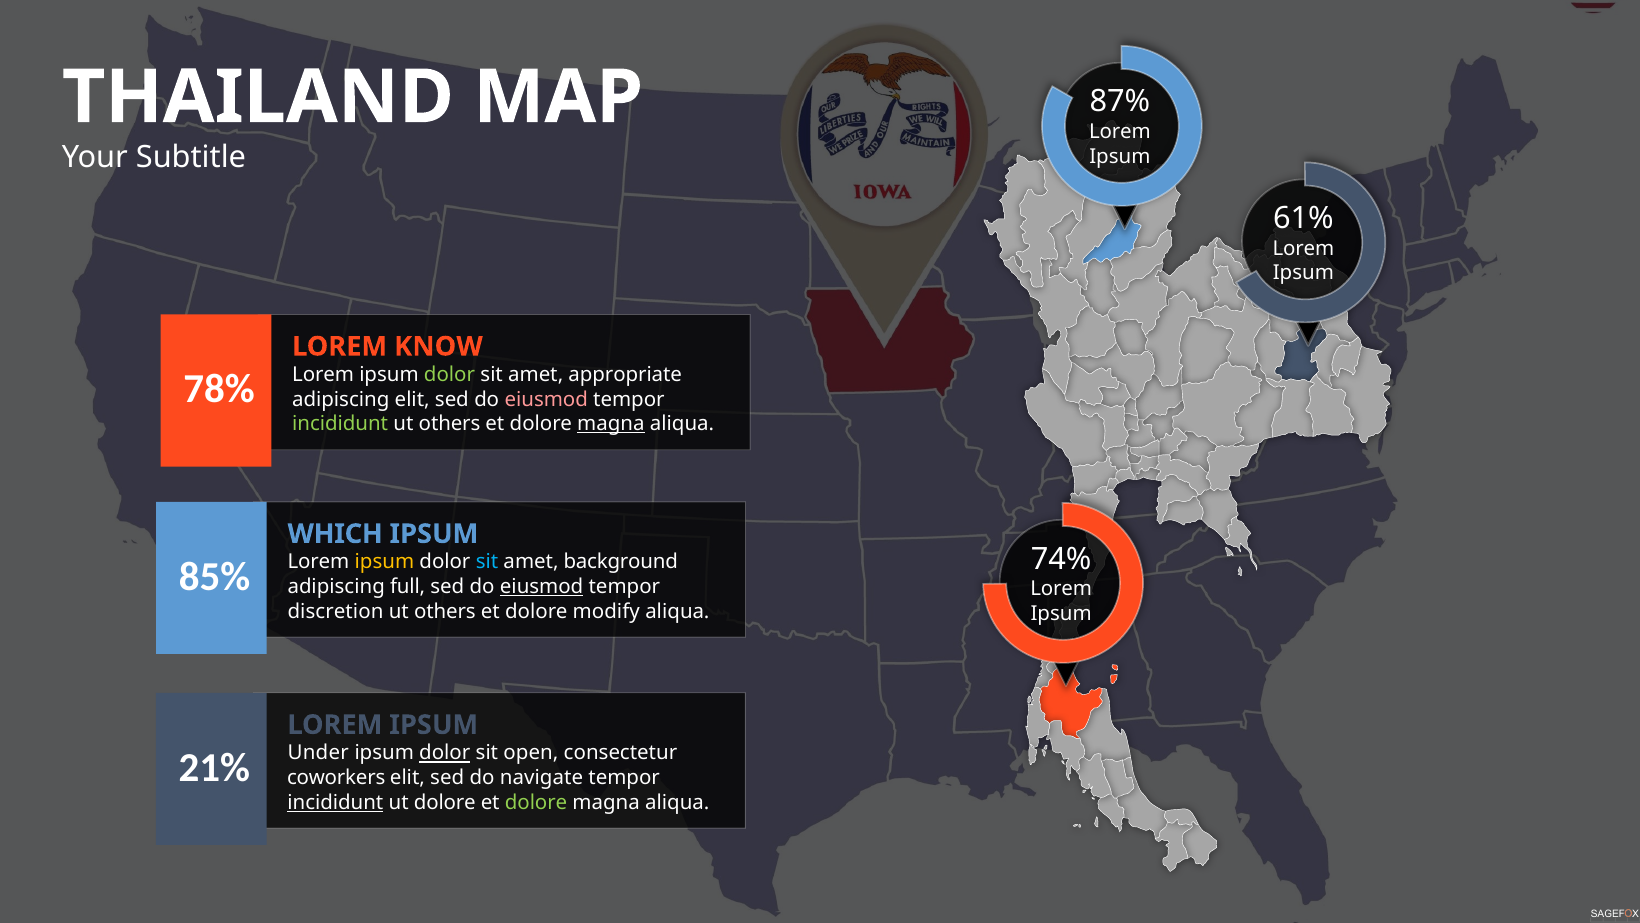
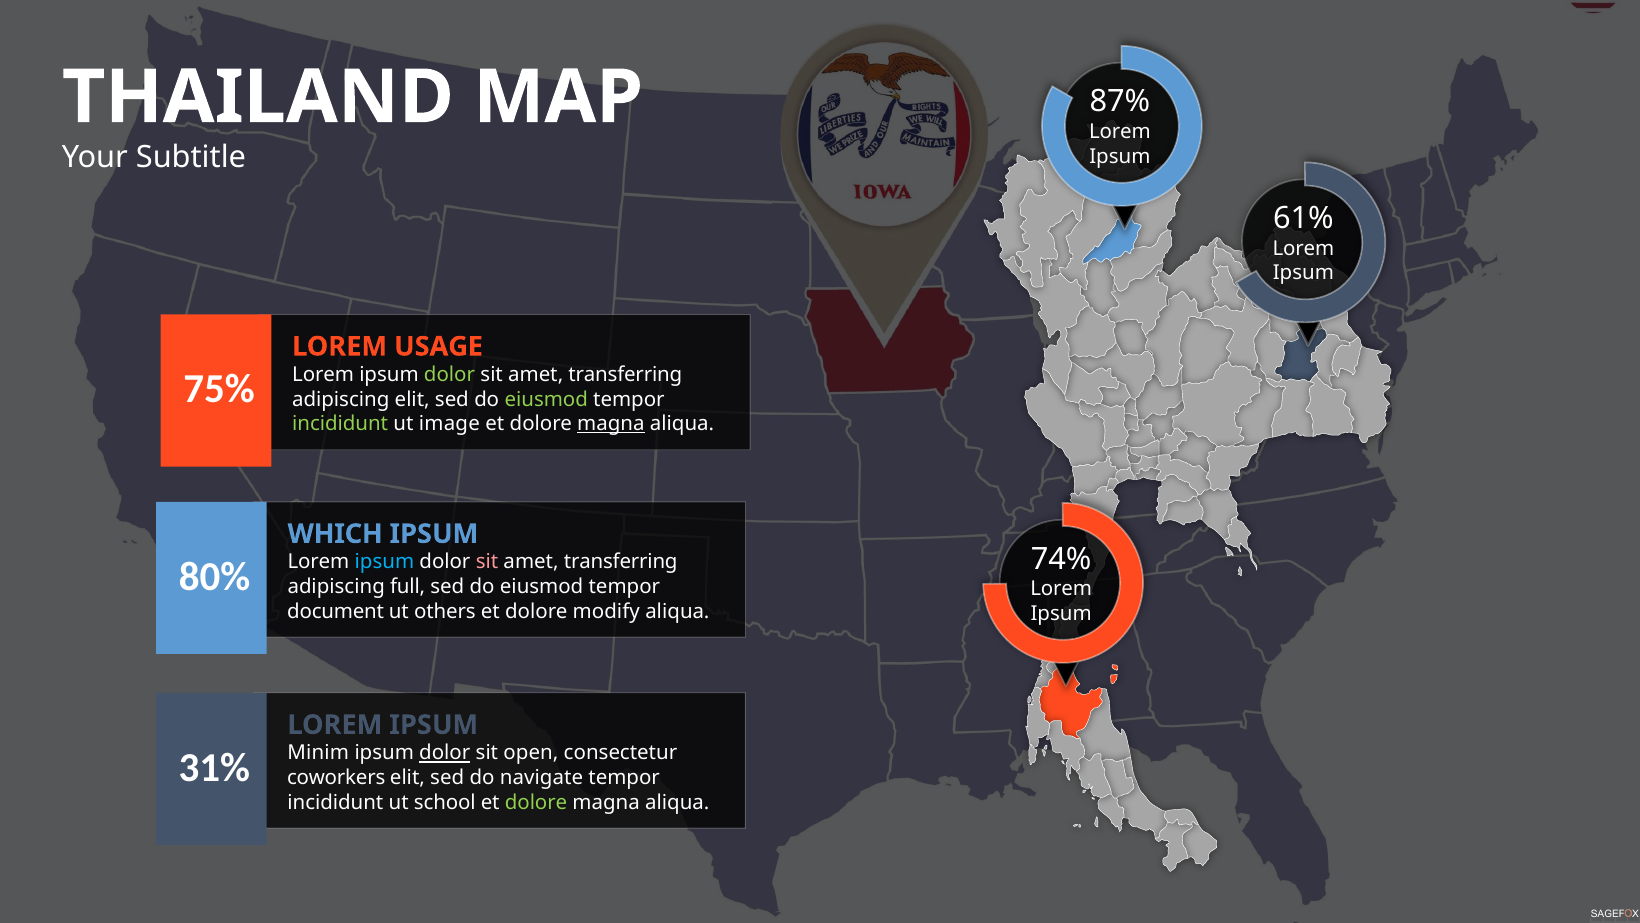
KNOW: KNOW -> USAGE (439, 346)
appropriate: appropriate -> transferring (625, 375)
78%: 78% -> 75% (219, 389)
eiusmod colour: pink -> light green (546, 399)
others: others -> image (449, 424)
ipsum colour: yellow -> light blue (384, 562)
sit colour: light blue -> pink (487, 562)
background: background -> transferring (621, 562)
85%: 85% -> 80% (215, 576)
eiusmod underline: present -> none (542, 586)
discretion: discretion -> document (336, 611)
Under: Under -> Minim (318, 753)
21%: 21% -> 31% (214, 767)
incididunt underline: present -> none (335, 802)
ut dolore: dolore -> school (445, 802)
